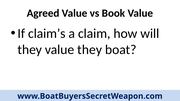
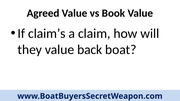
value they: they -> back (90, 50)
